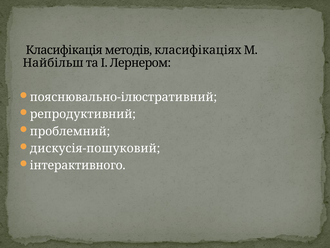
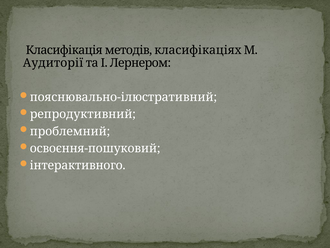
Найбільш: Найбільш -> Аудиторії (53, 63)
дискусія-пошуковий: дискусія-пошуковий -> освоєння-пошуковий (95, 148)
